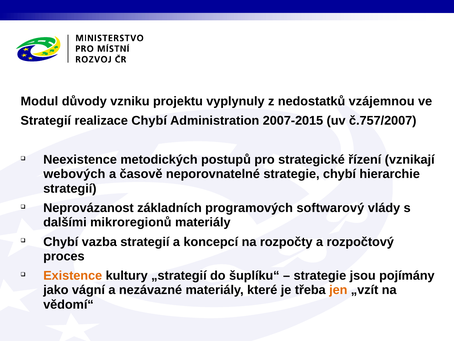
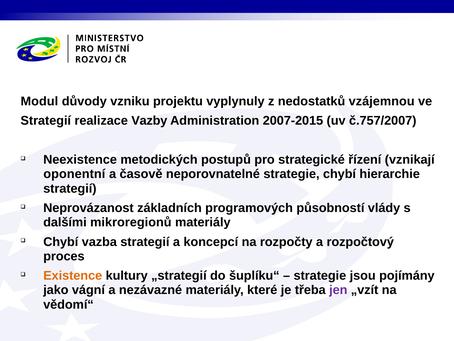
realizace Chybí: Chybí -> Vazby (149, 121)
webových: webových -> oponentní (74, 174)
softwarový: softwarový -> působností (330, 208)
jen colour: orange -> purple (338, 290)
